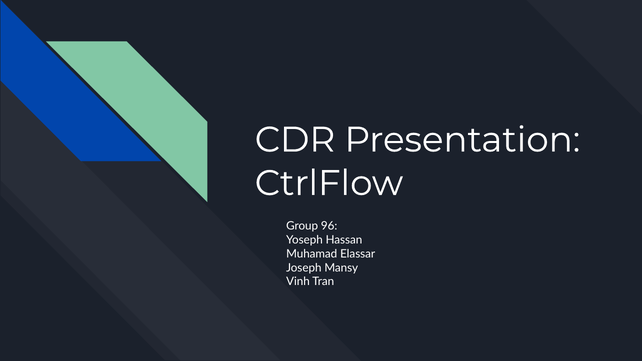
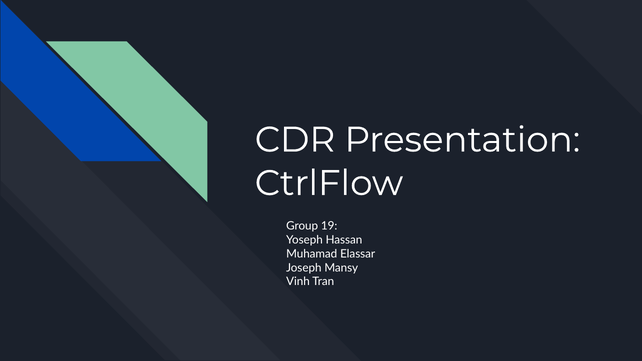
96: 96 -> 19 (329, 226)
